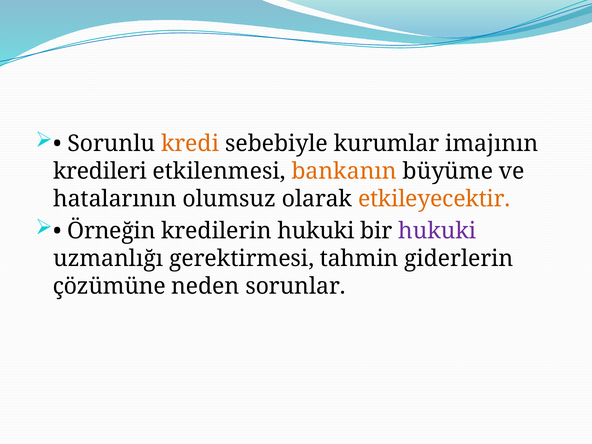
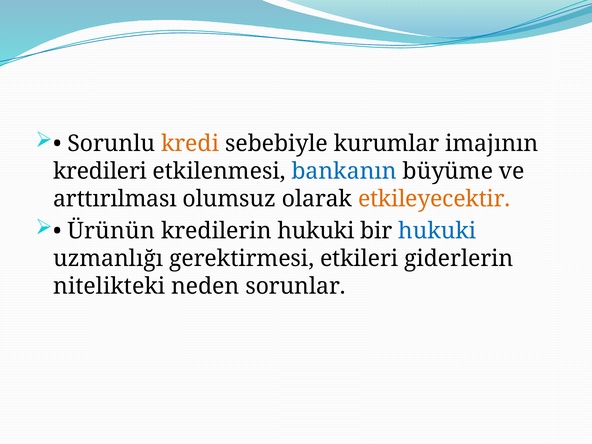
bankanın colour: orange -> blue (344, 171)
hatalarının: hatalarının -> arttırılması (115, 199)
Örneğin: Örneğin -> Ürünün (111, 231)
hukuki colour: purple -> blue (437, 231)
tahmin: tahmin -> etkileri (359, 258)
çözümüne: çözümüne -> nitelikteki (109, 286)
